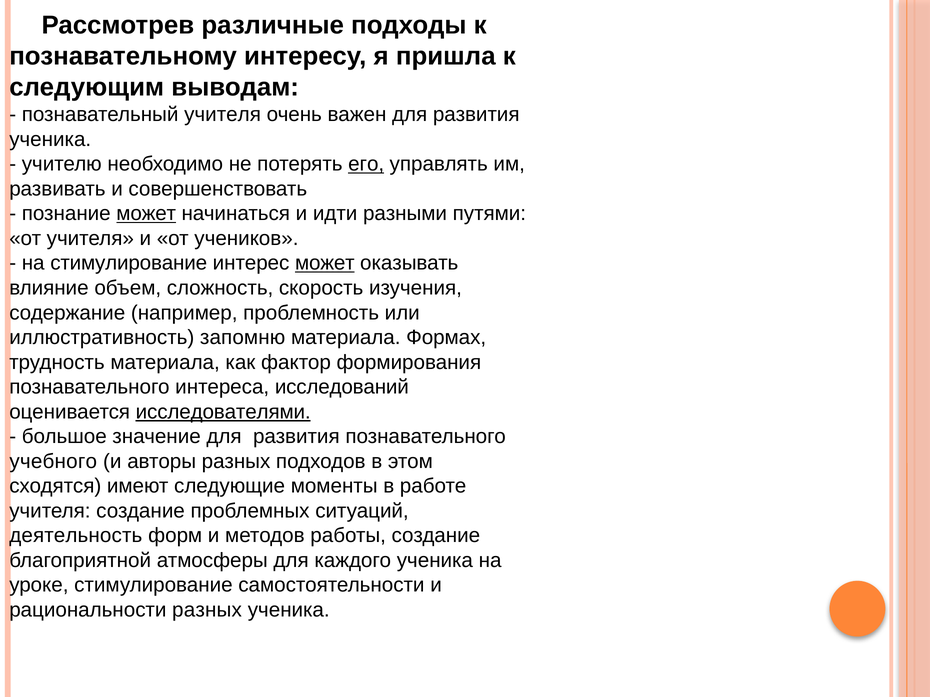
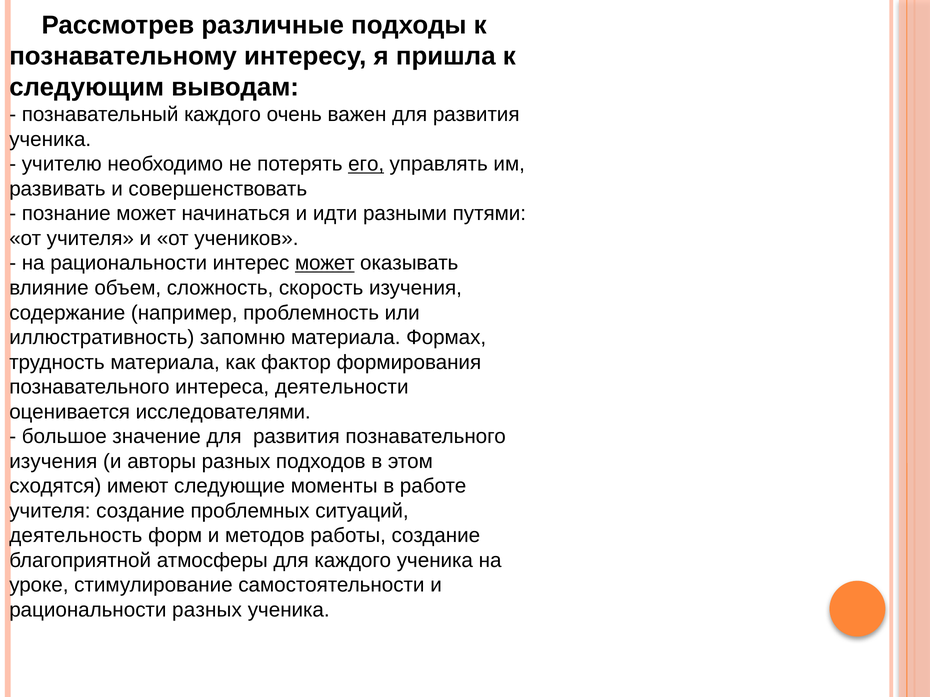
познавательный учителя: учителя -> каждого (223, 115)
может underline: present -> none (146, 214)
на стимулирование: стимулирование -> рациональности (129, 263)
исследований: исследований -> деятельности (342, 387)
исследователями underline: present -> none (223, 412)
учебного: учебного -> изучения (53, 462)
